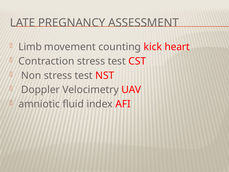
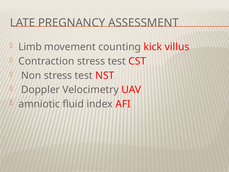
heart: heart -> villus (177, 47)
